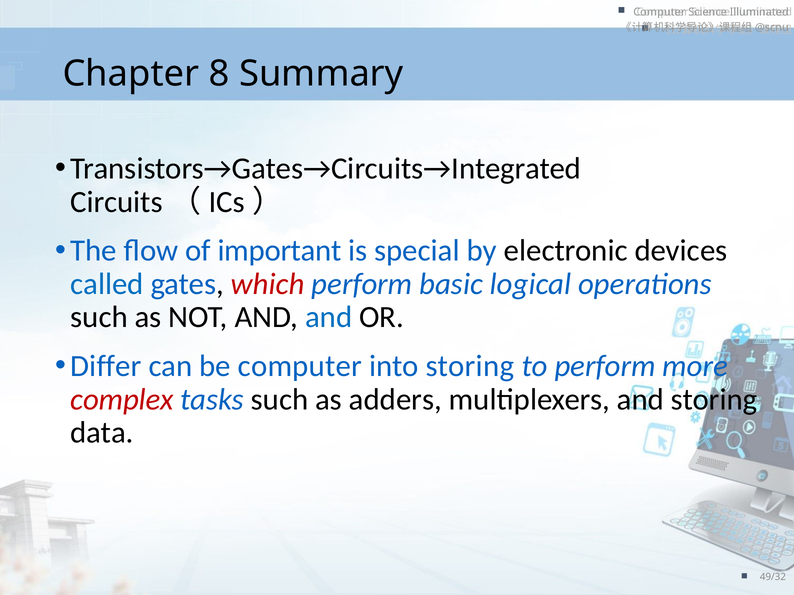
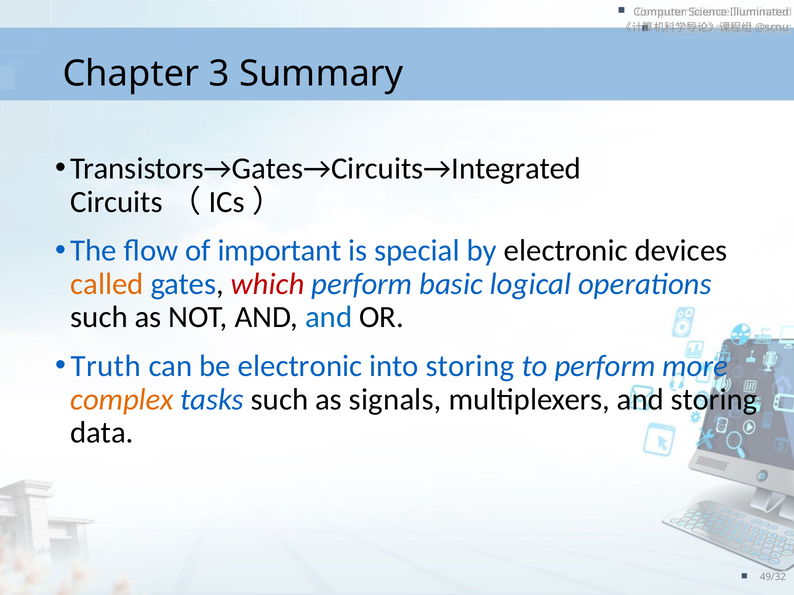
8: 8 -> 3 (219, 74)
called colour: blue -> orange (107, 284)
Differ: Differ -> Truth (106, 366)
be computer: computer -> electronic (300, 366)
complex colour: red -> orange (122, 400)
adders: adders -> signals (395, 400)
